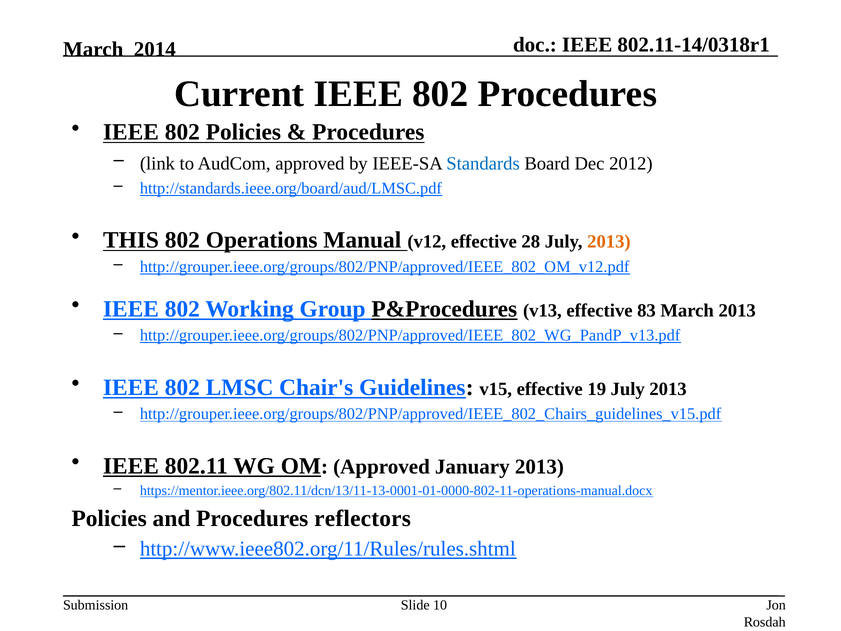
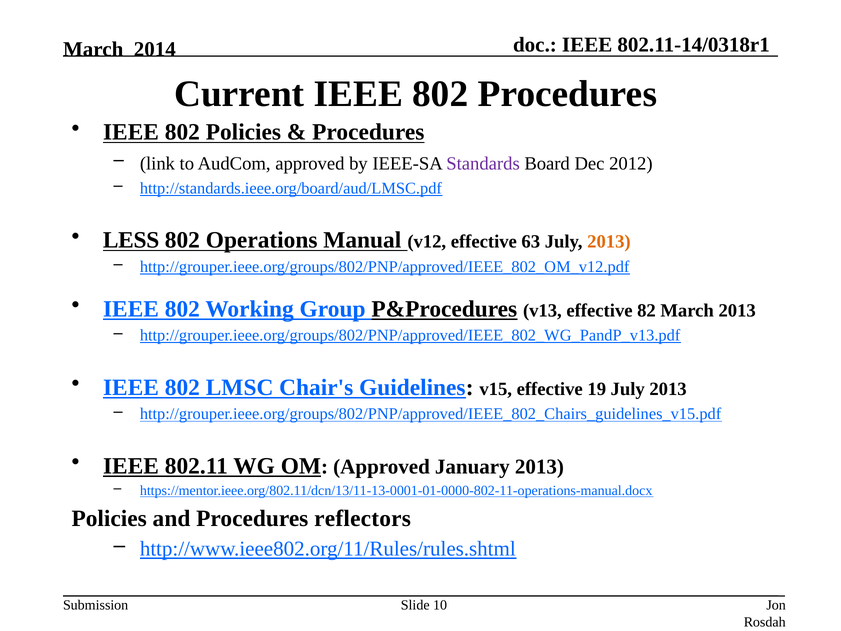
Standards colour: blue -> purple (483, 163)
THIS: THIS -> LESS (131, 240)
28: 28 -> 63 (531, 242)
83: 83 -> 82 (646, 310)
